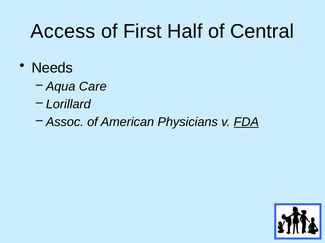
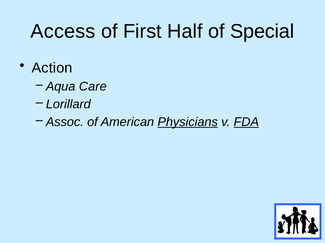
Central: Central -> Special (262, 31)
Needs: Needs -> Action (52, 68)
Physicians underline: none -> present (188, 122)
